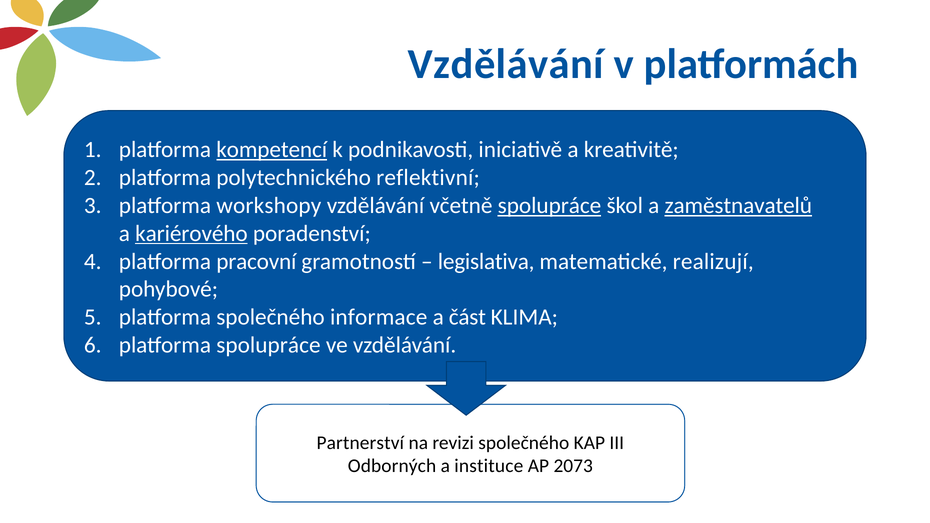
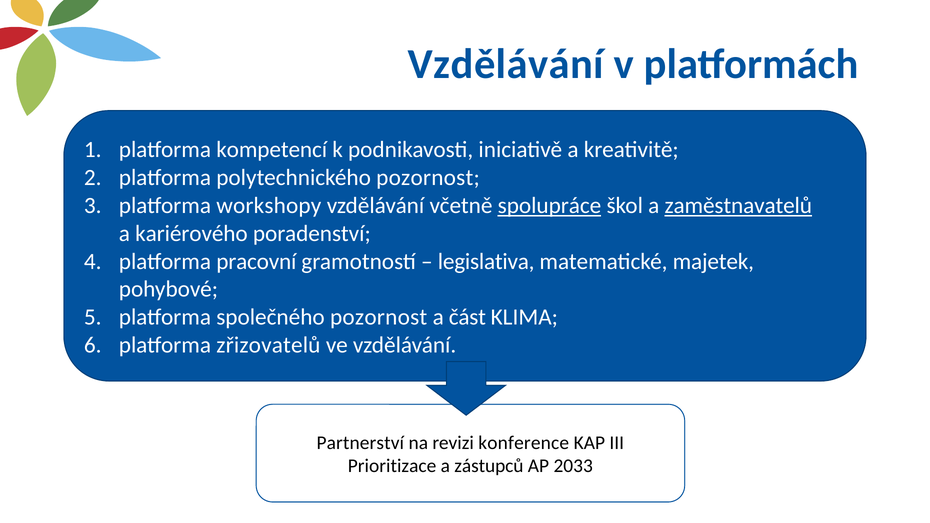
kompetencí underline: present -> none (272, 150)
polytechnického reflektivní: reflektivní -> pozornost (428, 178)
kariérového underline: present -> none (191, 234)
realizují: realizují -> majetek (713, 261)
společného informace: informace -> pozornost (379, 317)
platforma spolupráce: spolupráce -> zřizovatelů (268, 345)
revizi společného: společného -> konference (524, 443)
Odborných: Odborných -> Prioritizace (392, 466)
instituce: instituce -> zástupců (489, 466)
2073: 2073 -> 2033 (573, 466)
